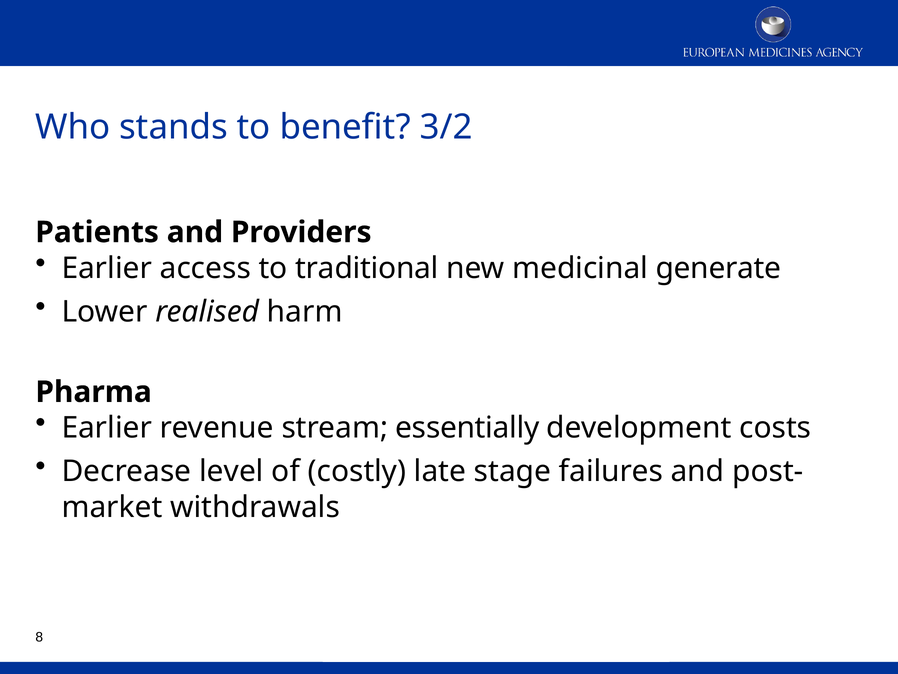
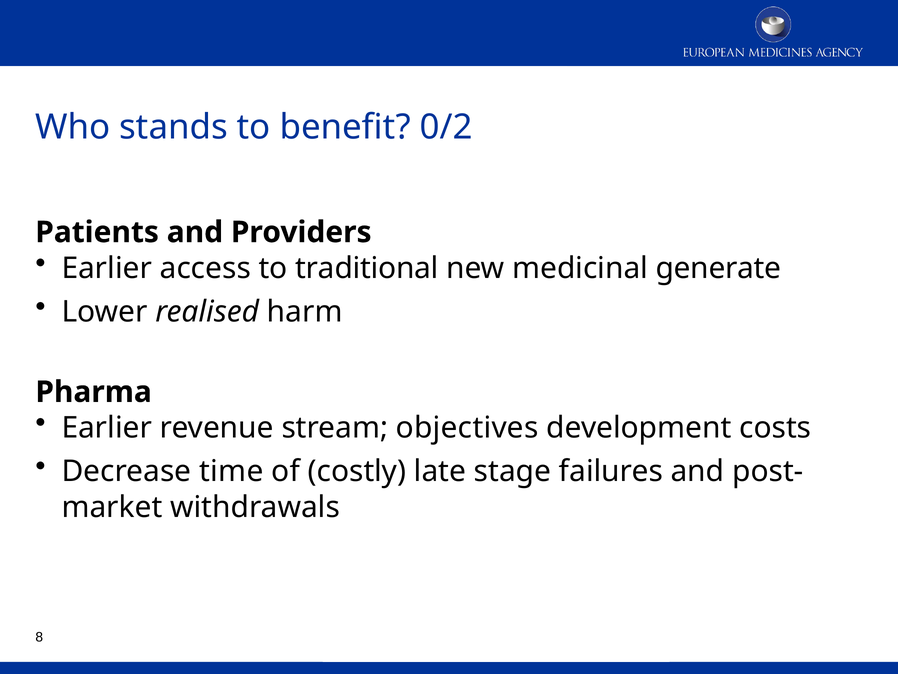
3/2: 3/2 -> 0/2 (446, 127)
essentially: essentially -> objectives (467, 428)
level: level -> time (231, 471)
